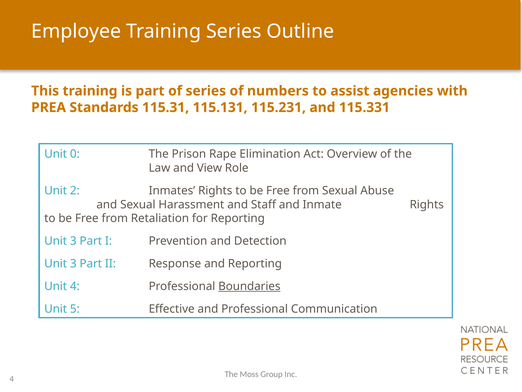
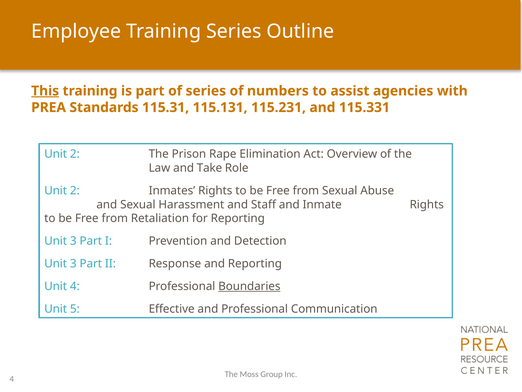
This underline: none -> present (45, 91)
0: 0 -> 2 (75, 154)
View: View -> Take (209, 168)
